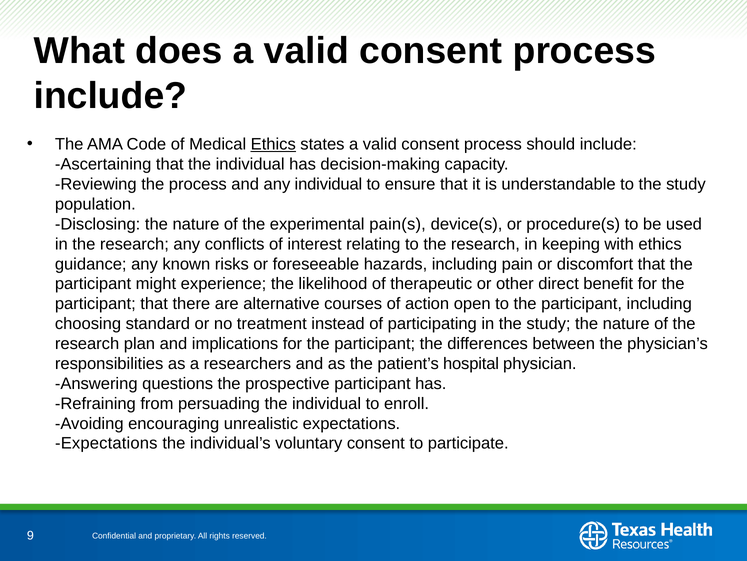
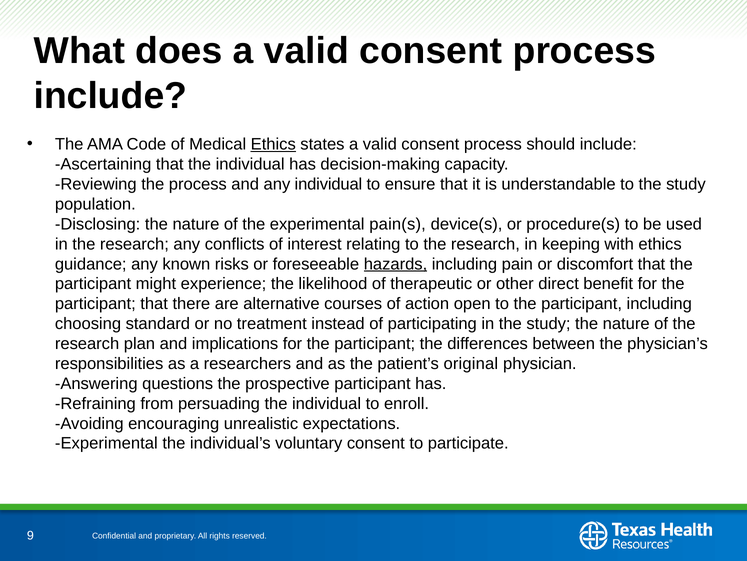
hazards underline: none -> present (395, 264)
hospital: hospital -> original (471, 363)
Expectations: Expectations -> Experimental (106, 443)
